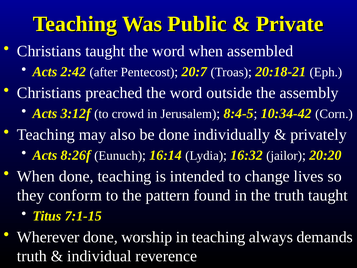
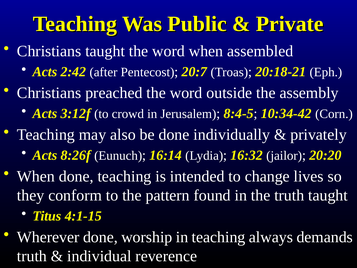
7:1-15: 7:1-15 -> 4:1-15 (83, 216)
